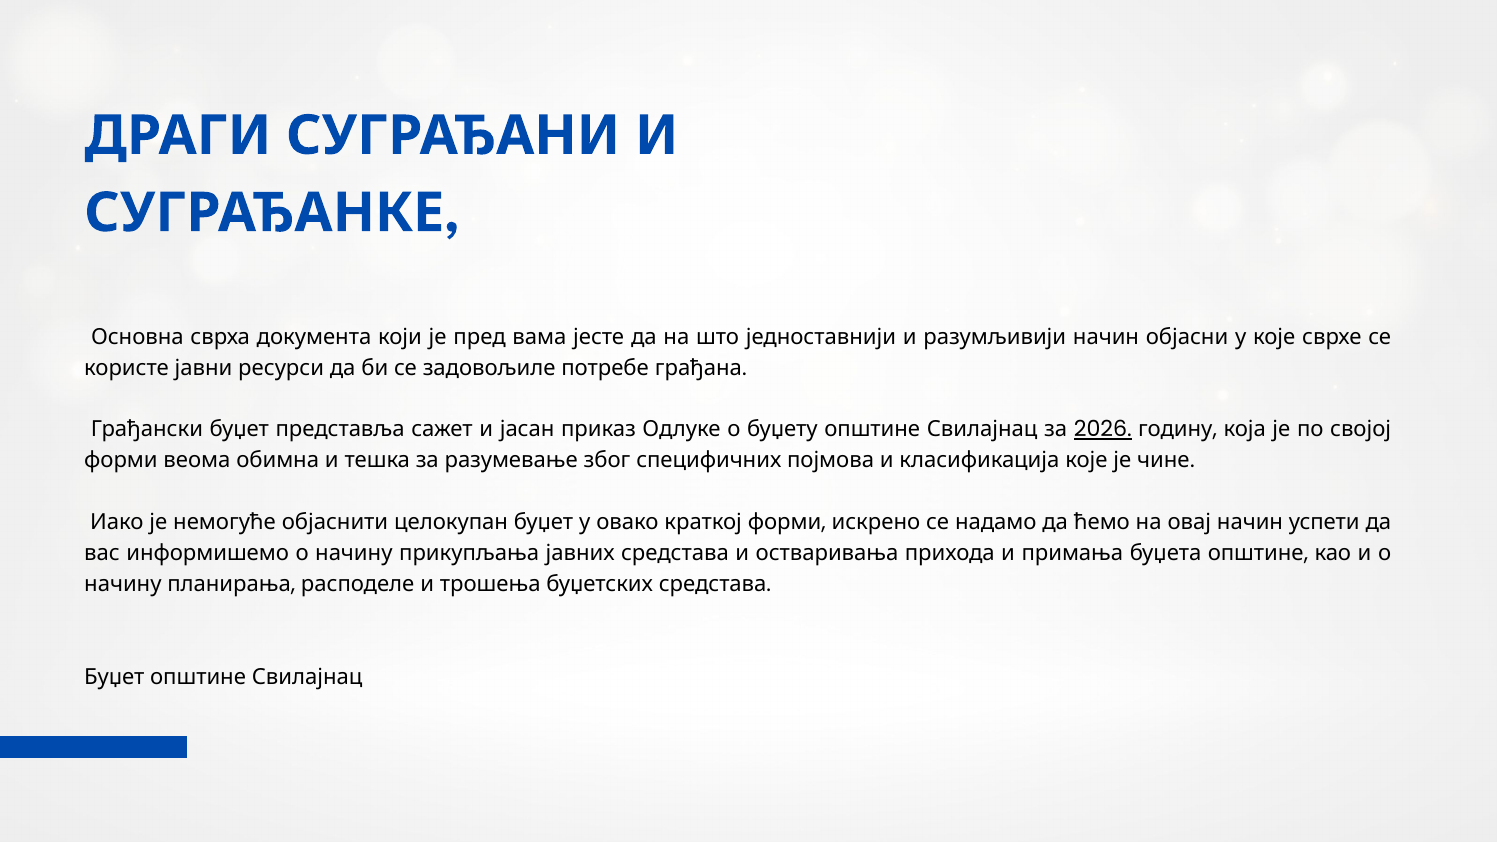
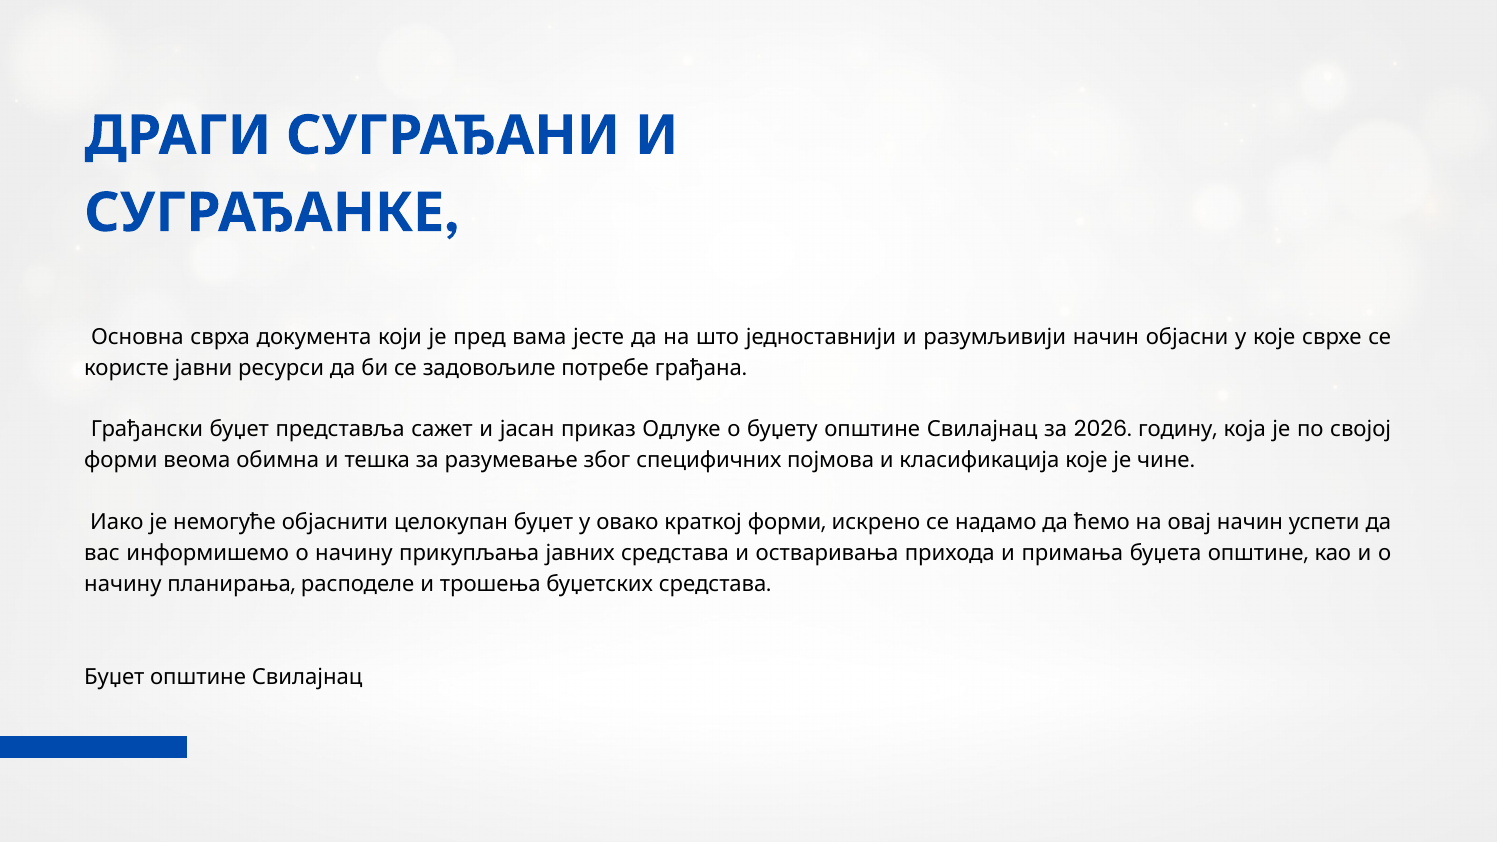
2026 underline: present -> none (1103, 430)
